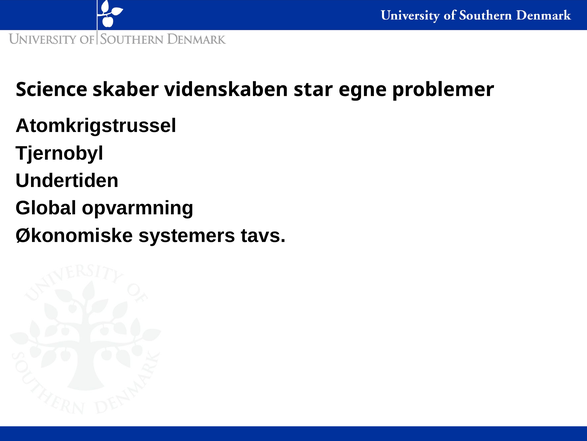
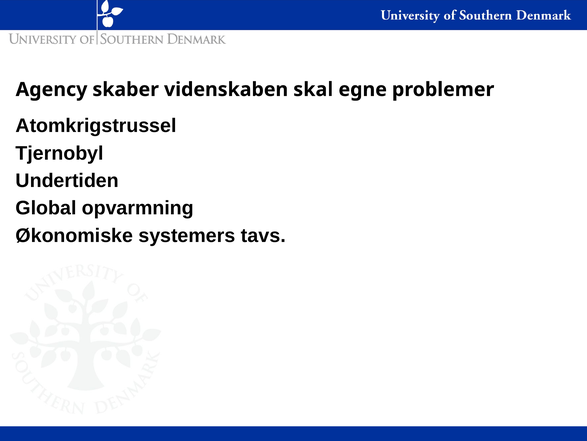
Science: Science -> Agency (52, 89)
star: star -> skal (313, 89)
